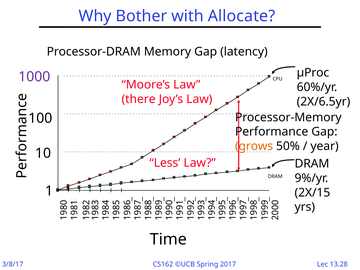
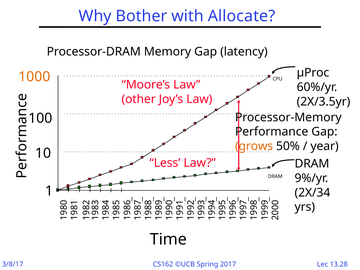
1000 colour: purple -> orange (34, 77)
there: there -> other (139, 99)
2X/6.5yr: 2X/6.5yr -> 2X/3.5yr (324, 102)
2X/15: 2X/15 -> 2X/34 (312, 193)
